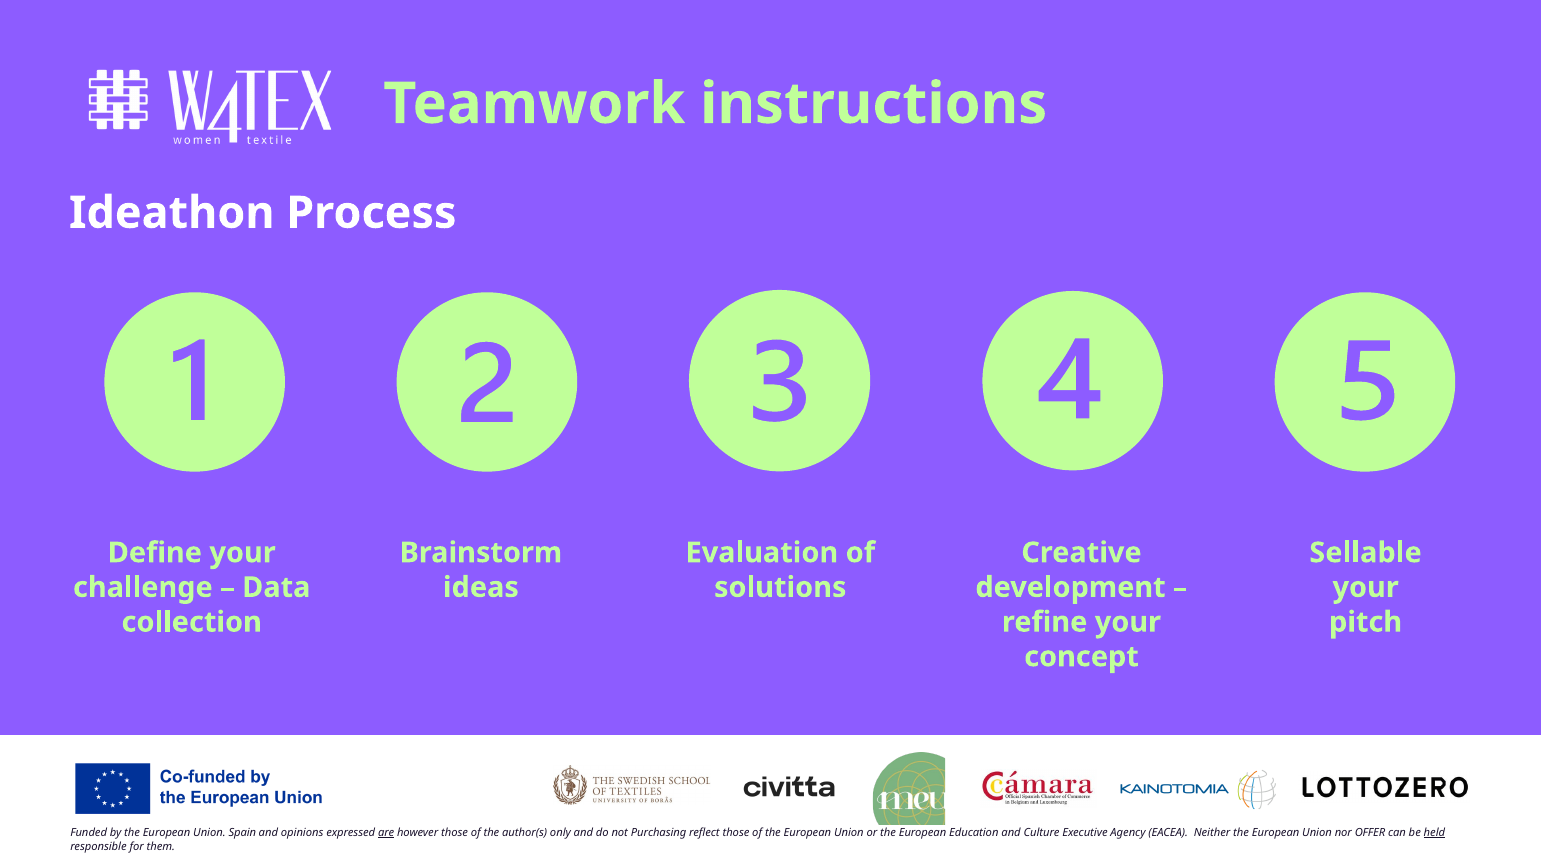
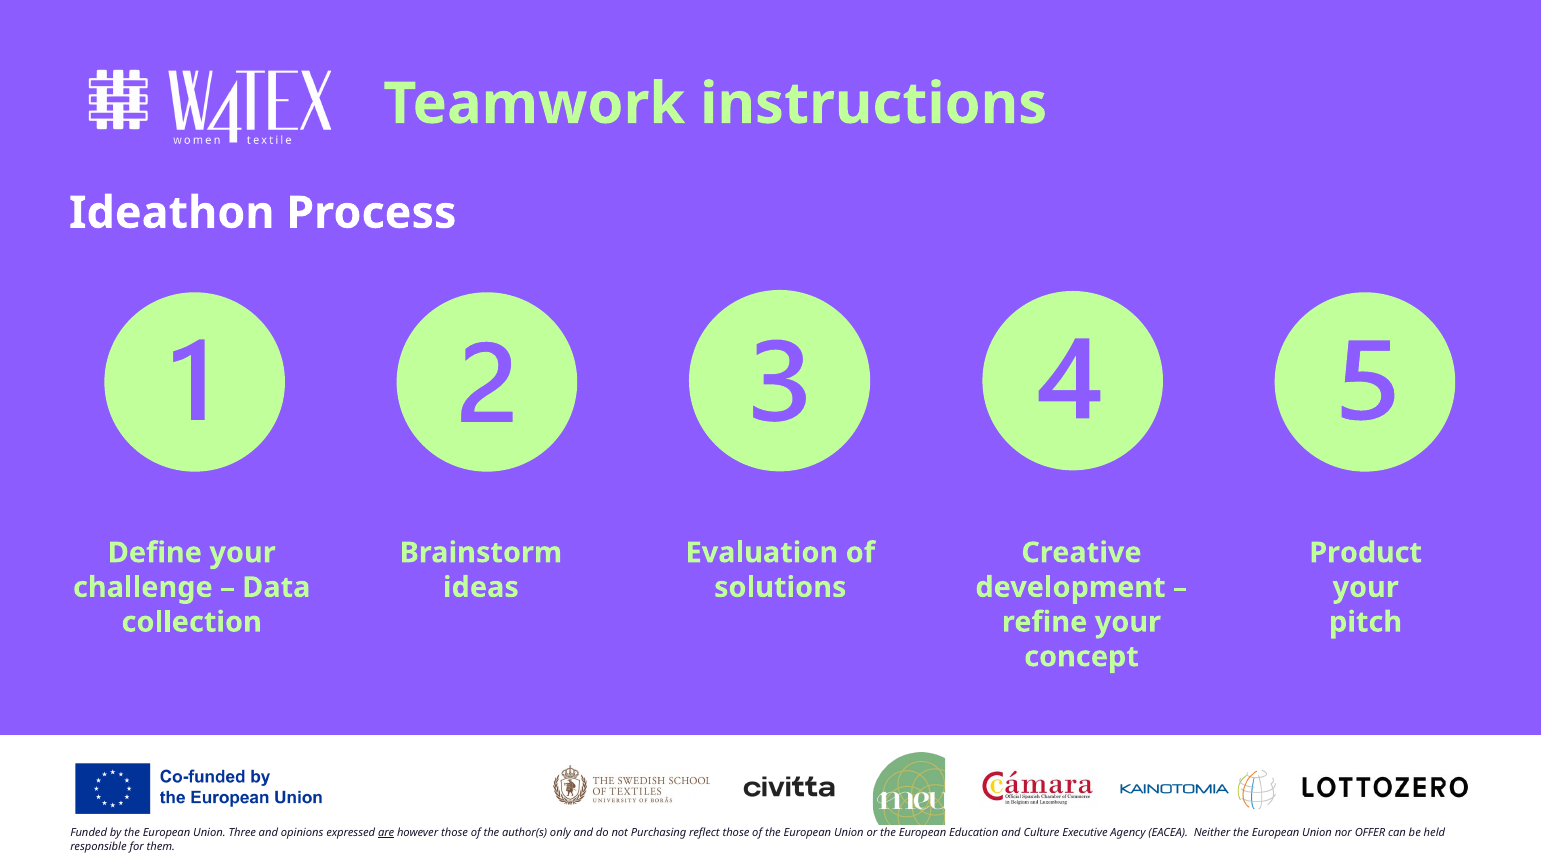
Sellable: Sellable -> Product (1366, 553)
Spain: Spain -> Three (242, 833)
held underline: present -> none (1434, 833)
